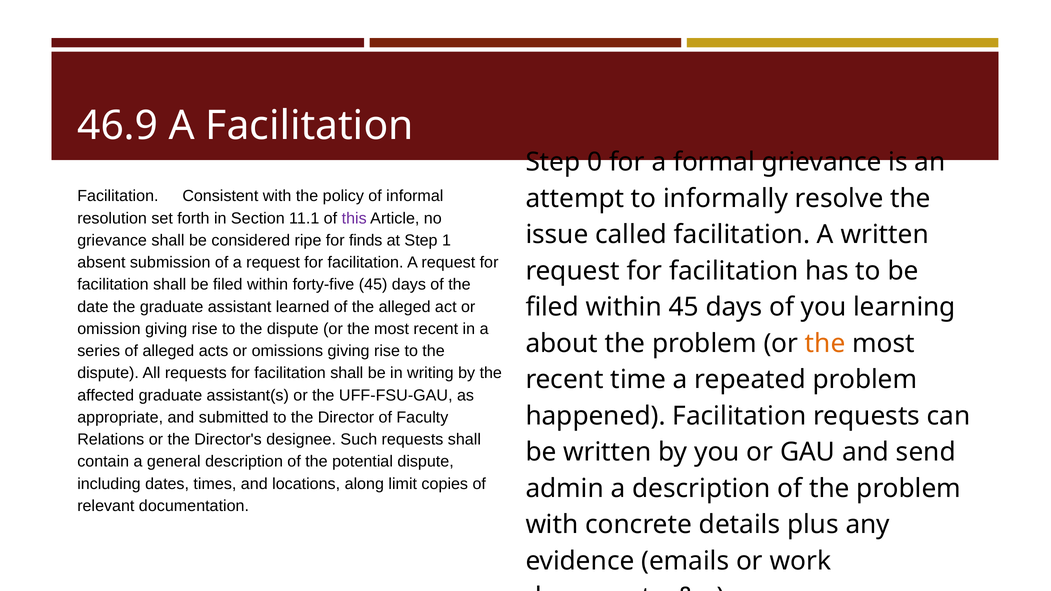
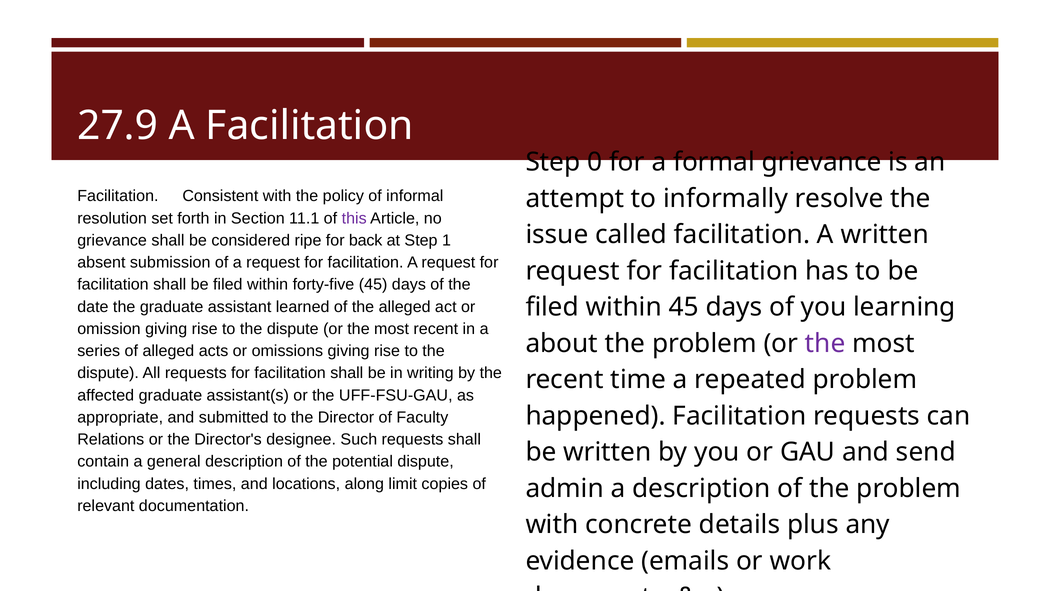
46.9: 46.9 -> 27.9 (118, 126)
finds: finds -> back (366, 240)
the colour: orange -> purple (825, 344)
